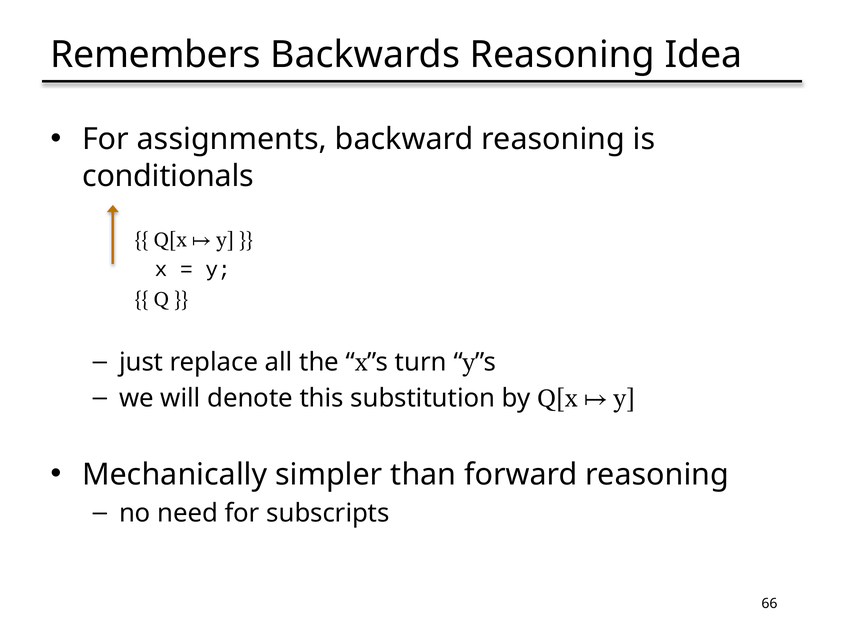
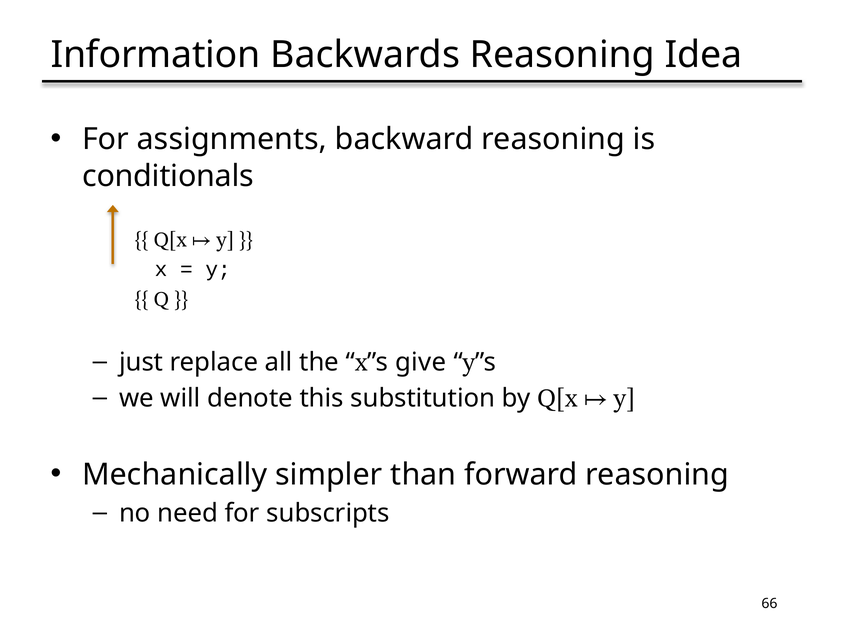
Remembers: Remembers -> Information (156, 55)
turn: turn -> give (421, 362)
